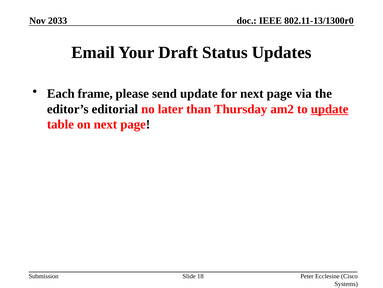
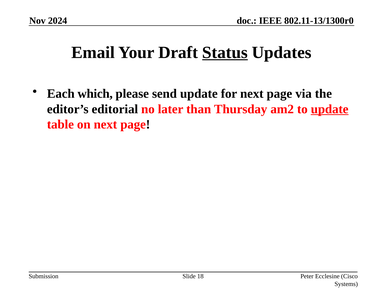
2033: 2033 -> 2024 (58, 21)
Status underline: none -> present (225, 52)
frame: frame -> which (95, 93)
